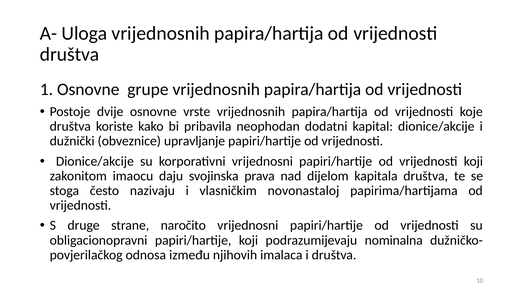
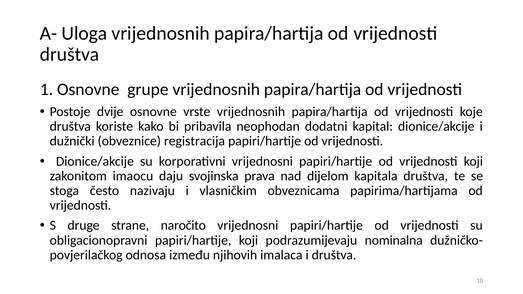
upravljanje: upravljanje -> registracija (195, 141)
novonastaloj: novonastaloj -> obveznicama (304, 191)
